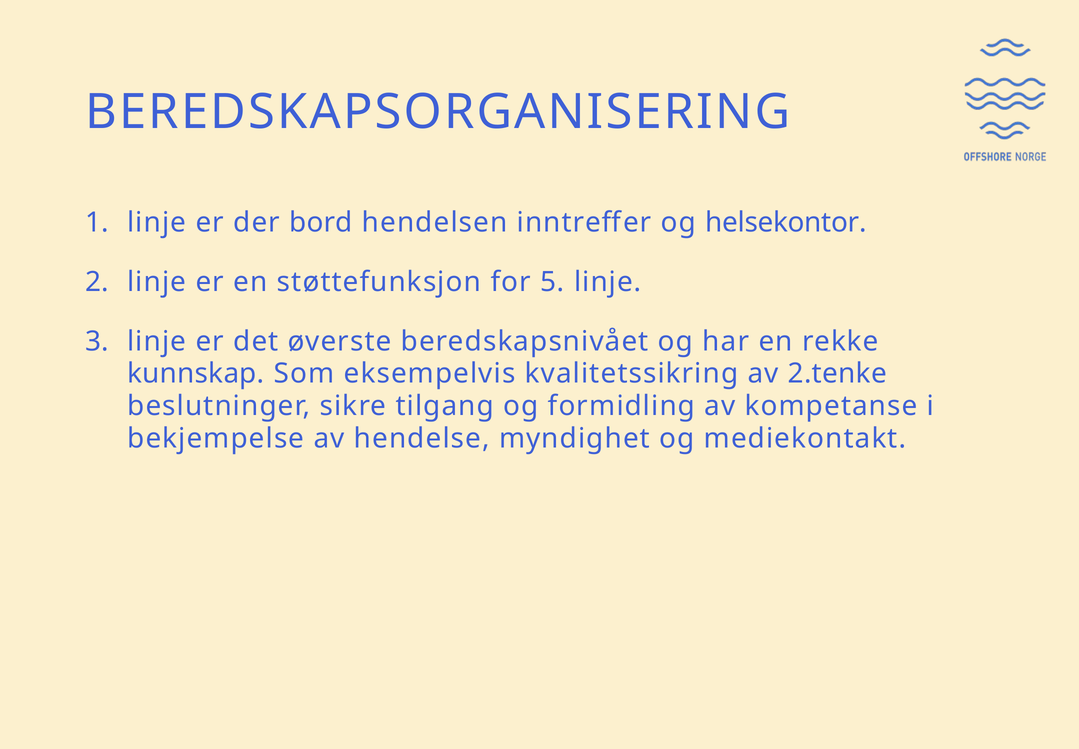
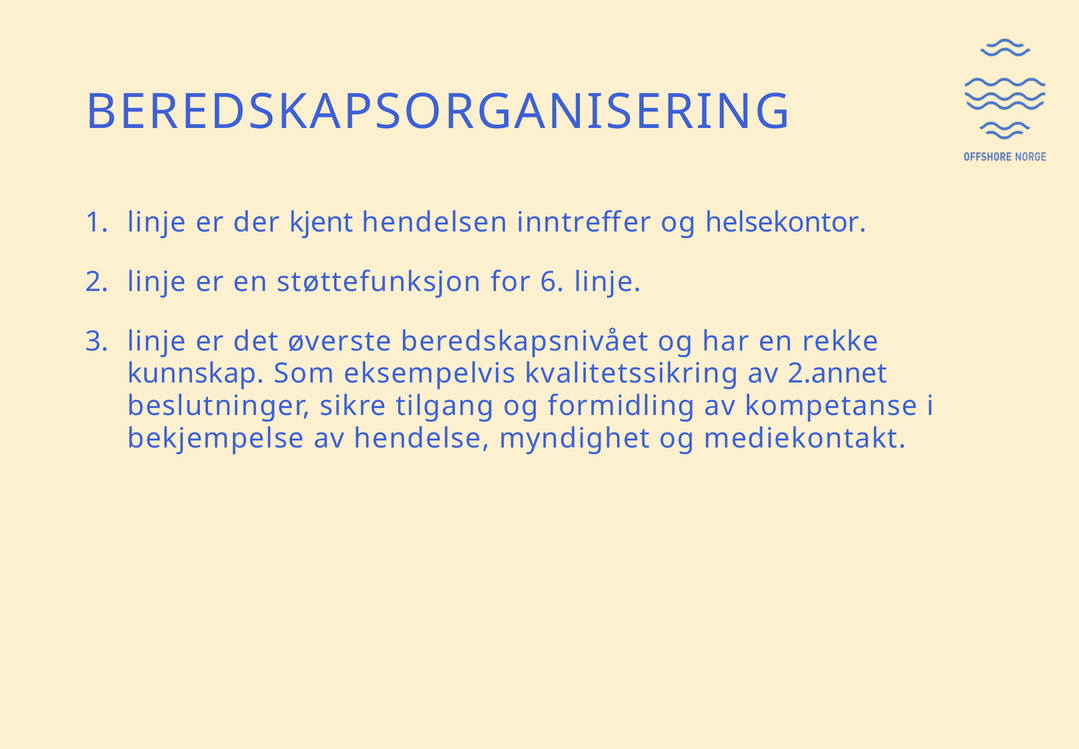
bord: bord -> kjent (321, 223)
5: 5 -> 6 (552, 282)
2.tenke: 2.tenke -> 2.annet (838, 374)
